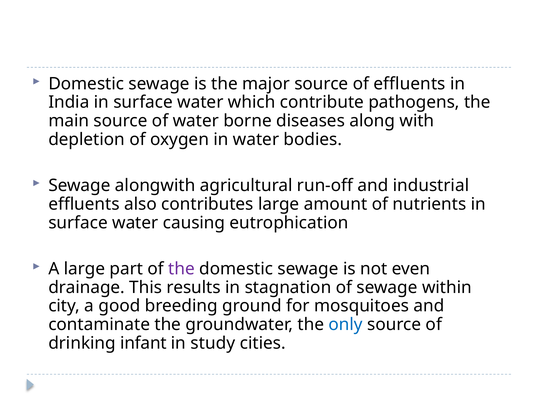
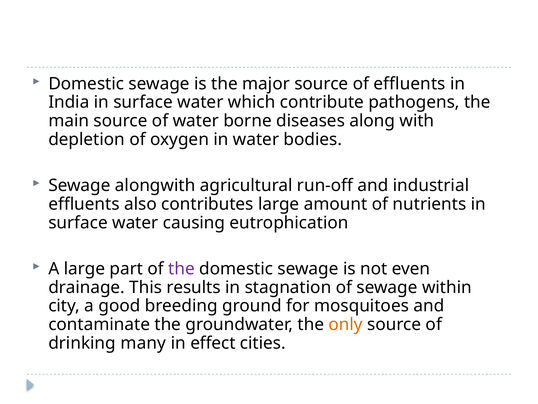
only colour: blue -> orange (346, 324)
infant: infant -> many (143, 343)
study: study -> effect (213, 343)
